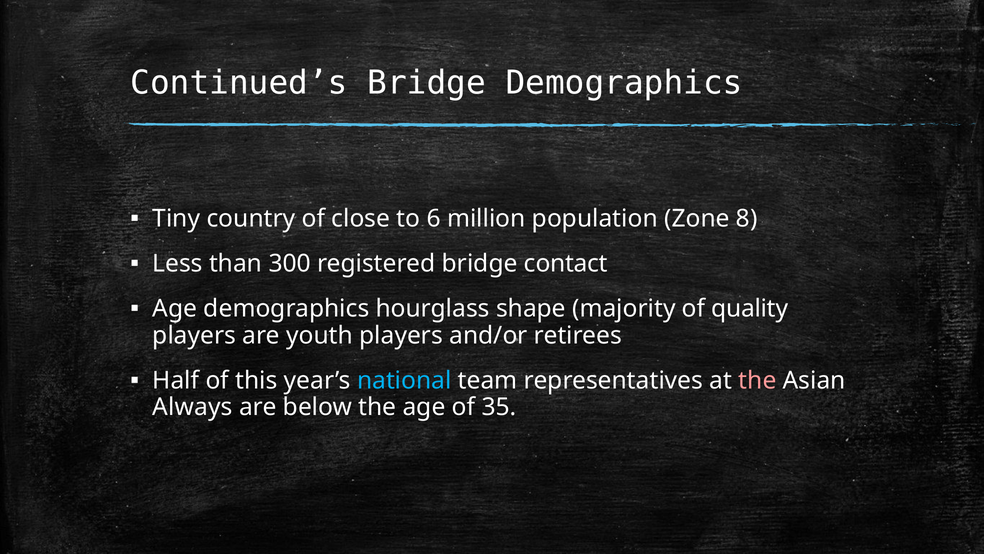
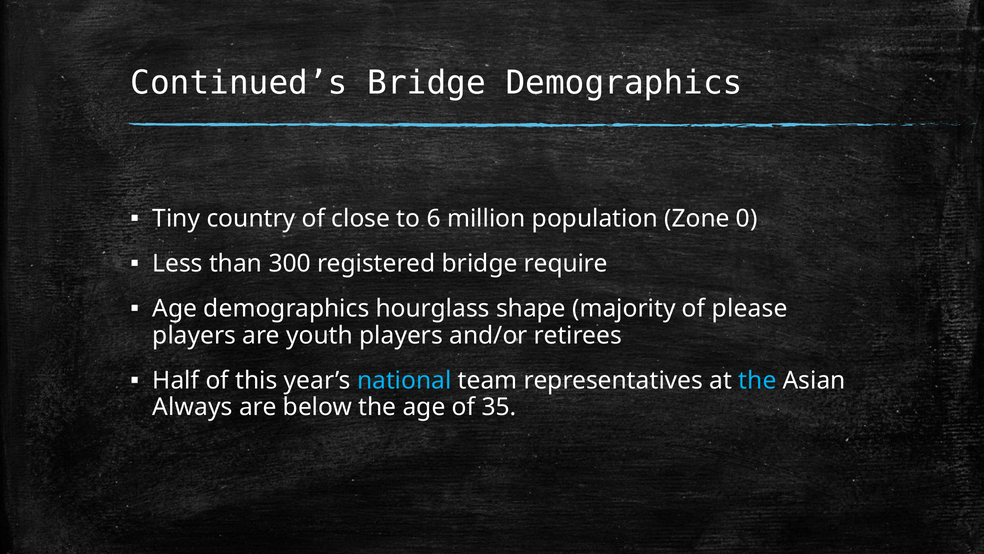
8: 8 -> 0 (747, 219)
contact: contact -> require (566, 264)
quality: quality -> please (750, 309)
the colour: pink -> light blue (757, 380)
